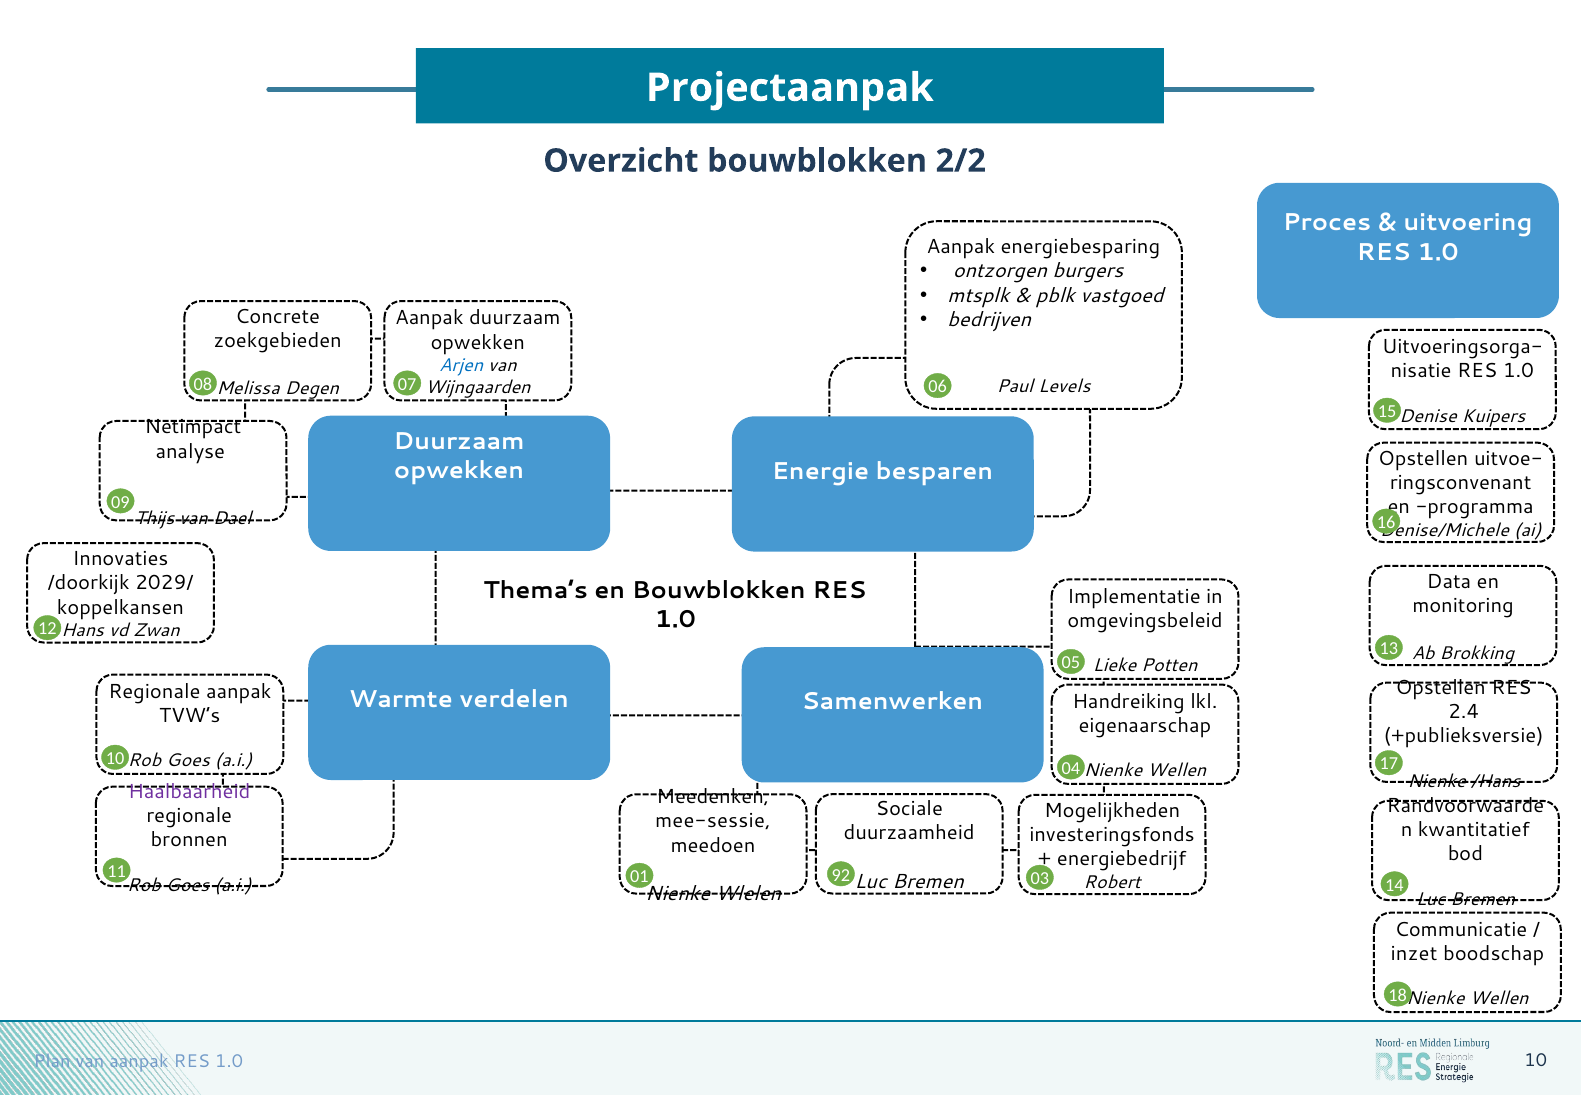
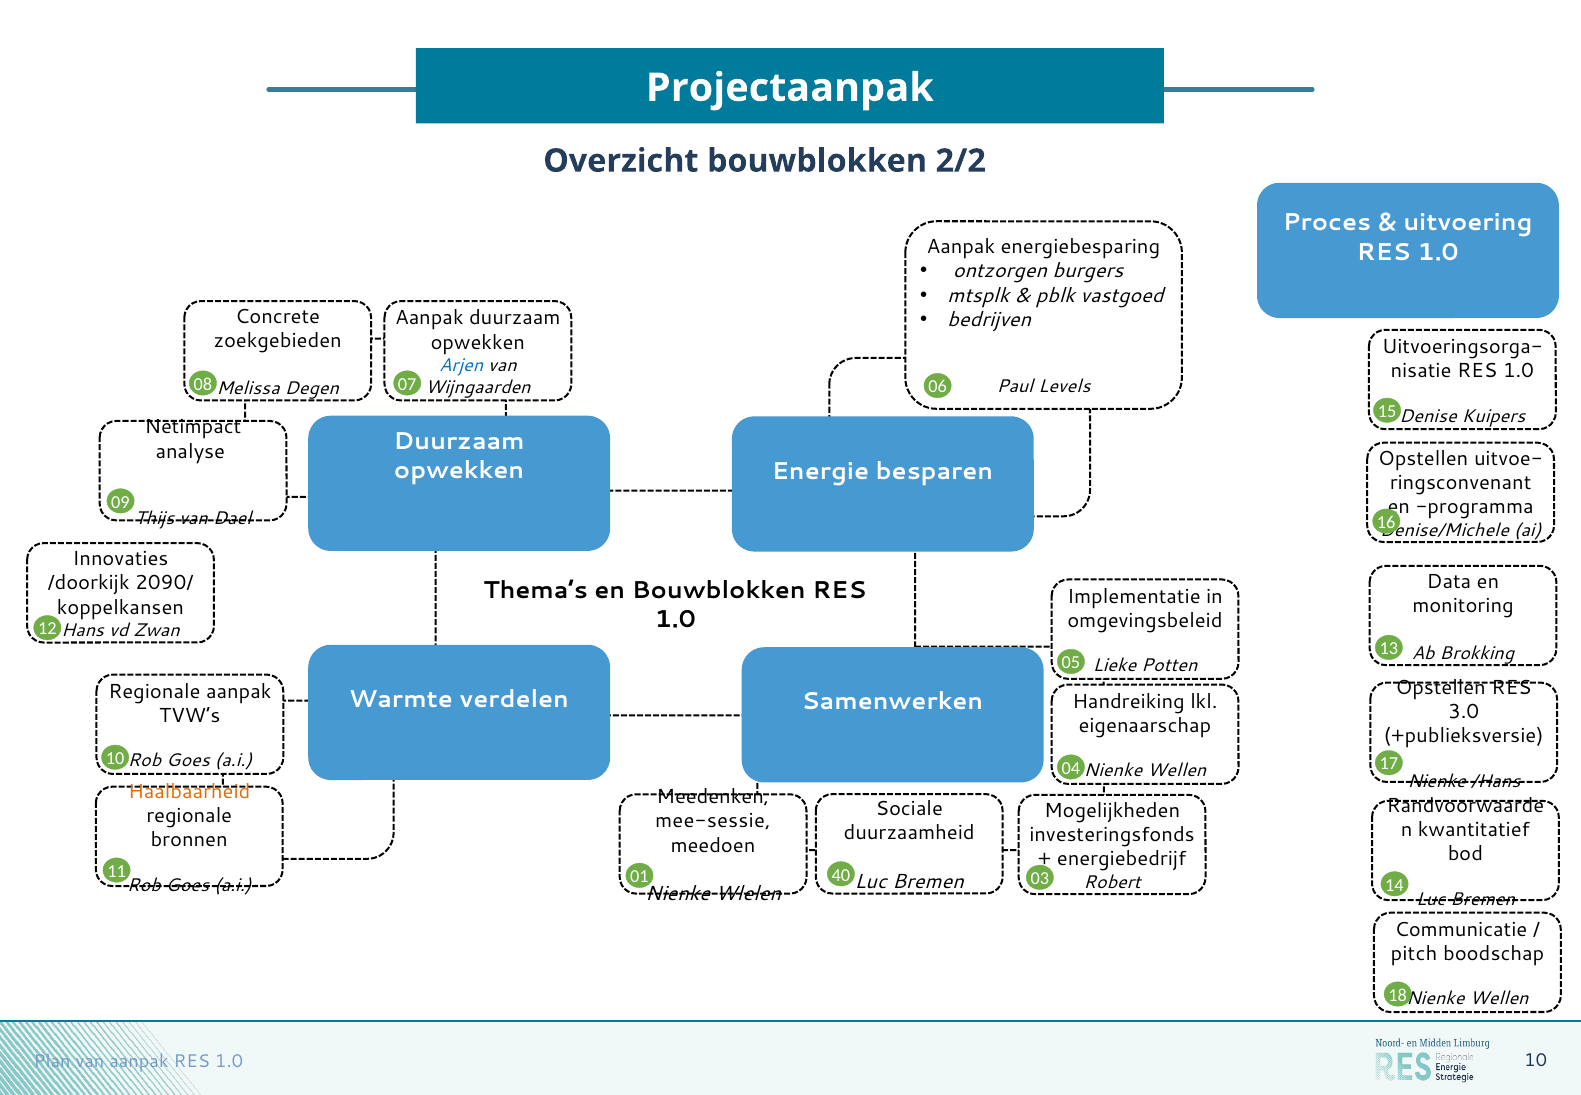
2029/: 2029/ -> 2090/ (164, 583)
2.4: 2.4 -> 3.0 (1464, 711)
Haalbaarheid colour: purple -> orange (189, 791)
92: 92 -> 40 (841, 875)
inzet: inzet -> pitch (1414, 954)
